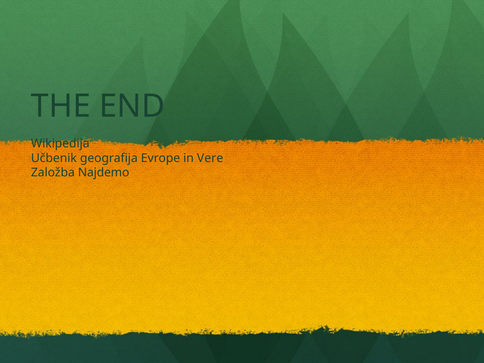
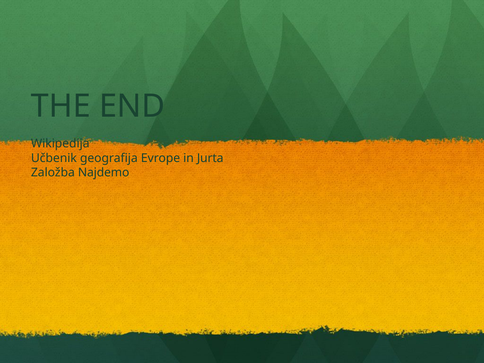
Vere: Vere -> Jurta (210, 158)
